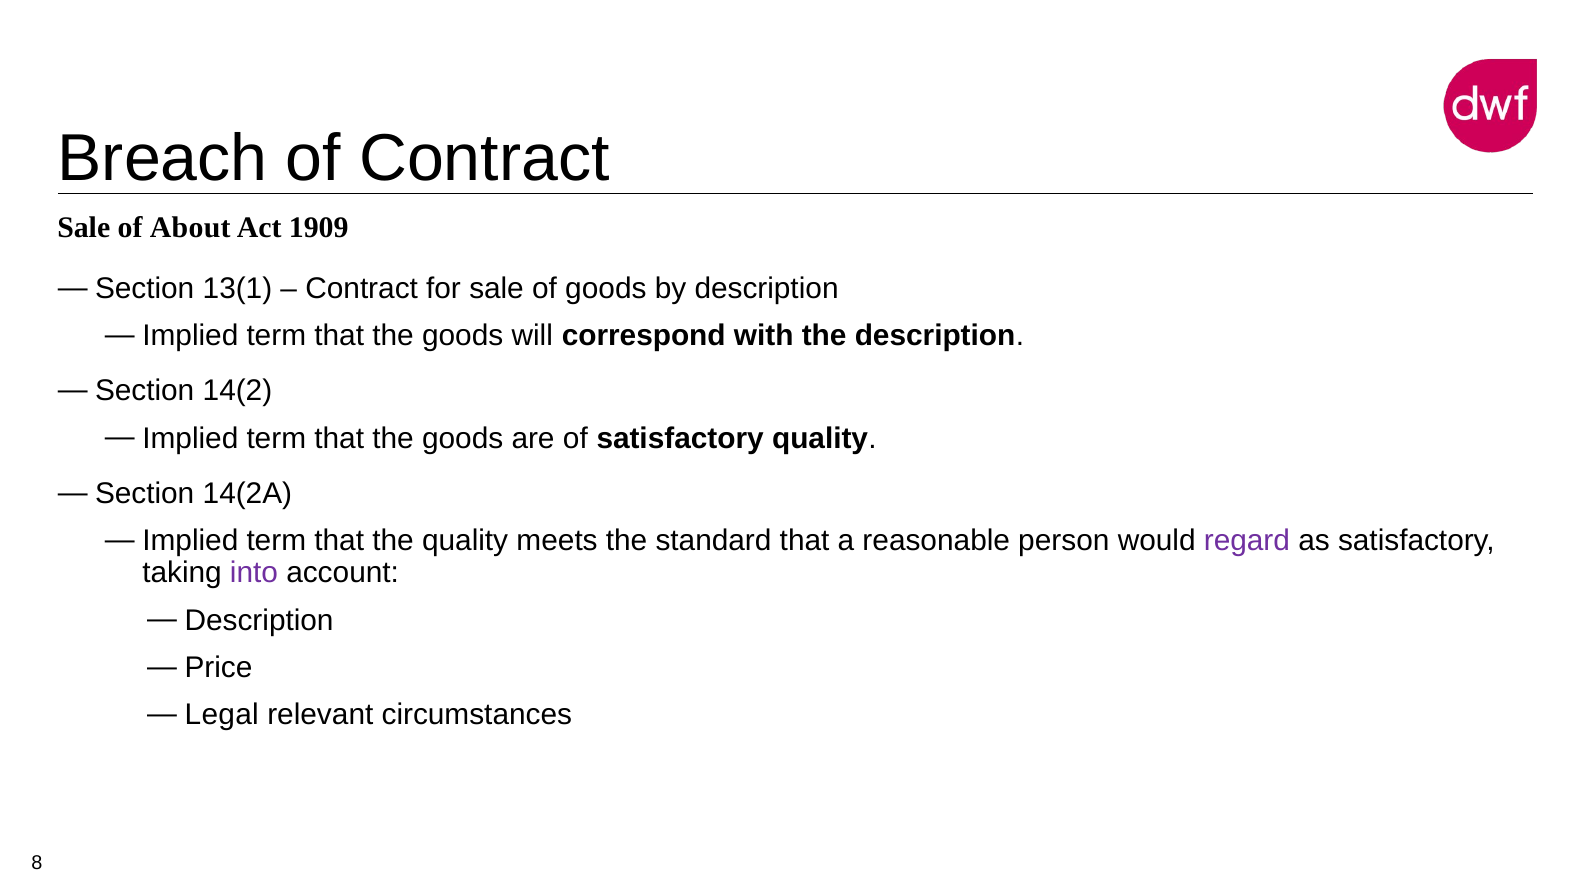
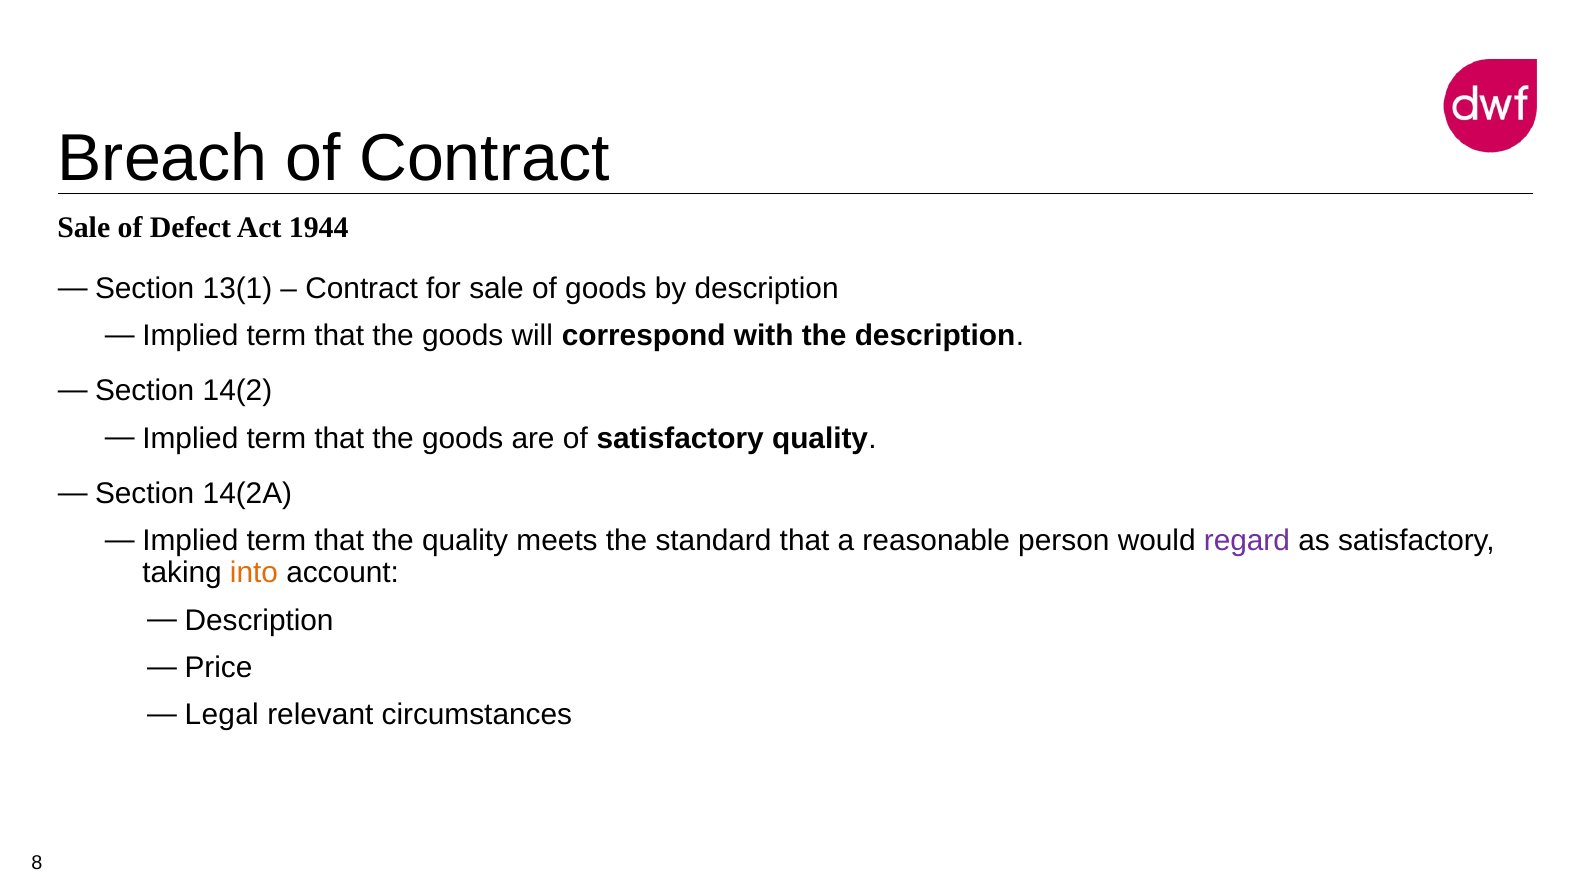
About: About -> Defect (190, 228)
1909: 1909 -> 1944 (319, 228)
into colour: purple -> orange (254, 573)
